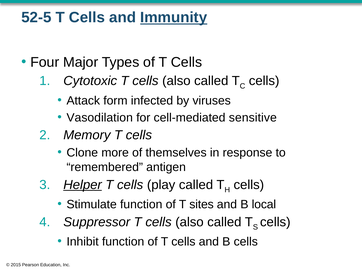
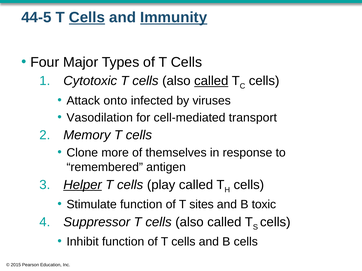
52-5: 52-5 -> 44-5 (36, 17)
Cells underline: none -> present (87, 17)
called underline: none -> present (211, 81)
form: form -> onto (115, 101)
sensitive: sensitive -> transport (253, 118)
local: local -> toxic (264, 205)
